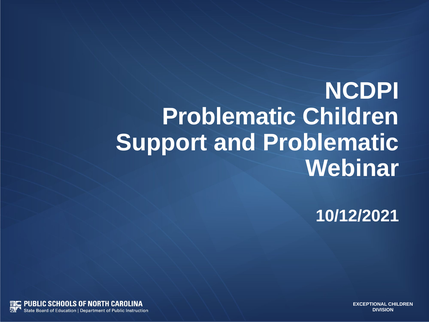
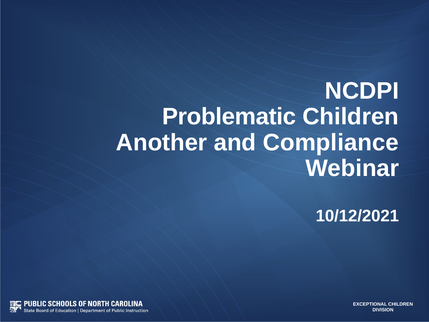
Support: Support -> Another (162, 142)
and Problematic: Problematic -> Compliance (331, 142)
